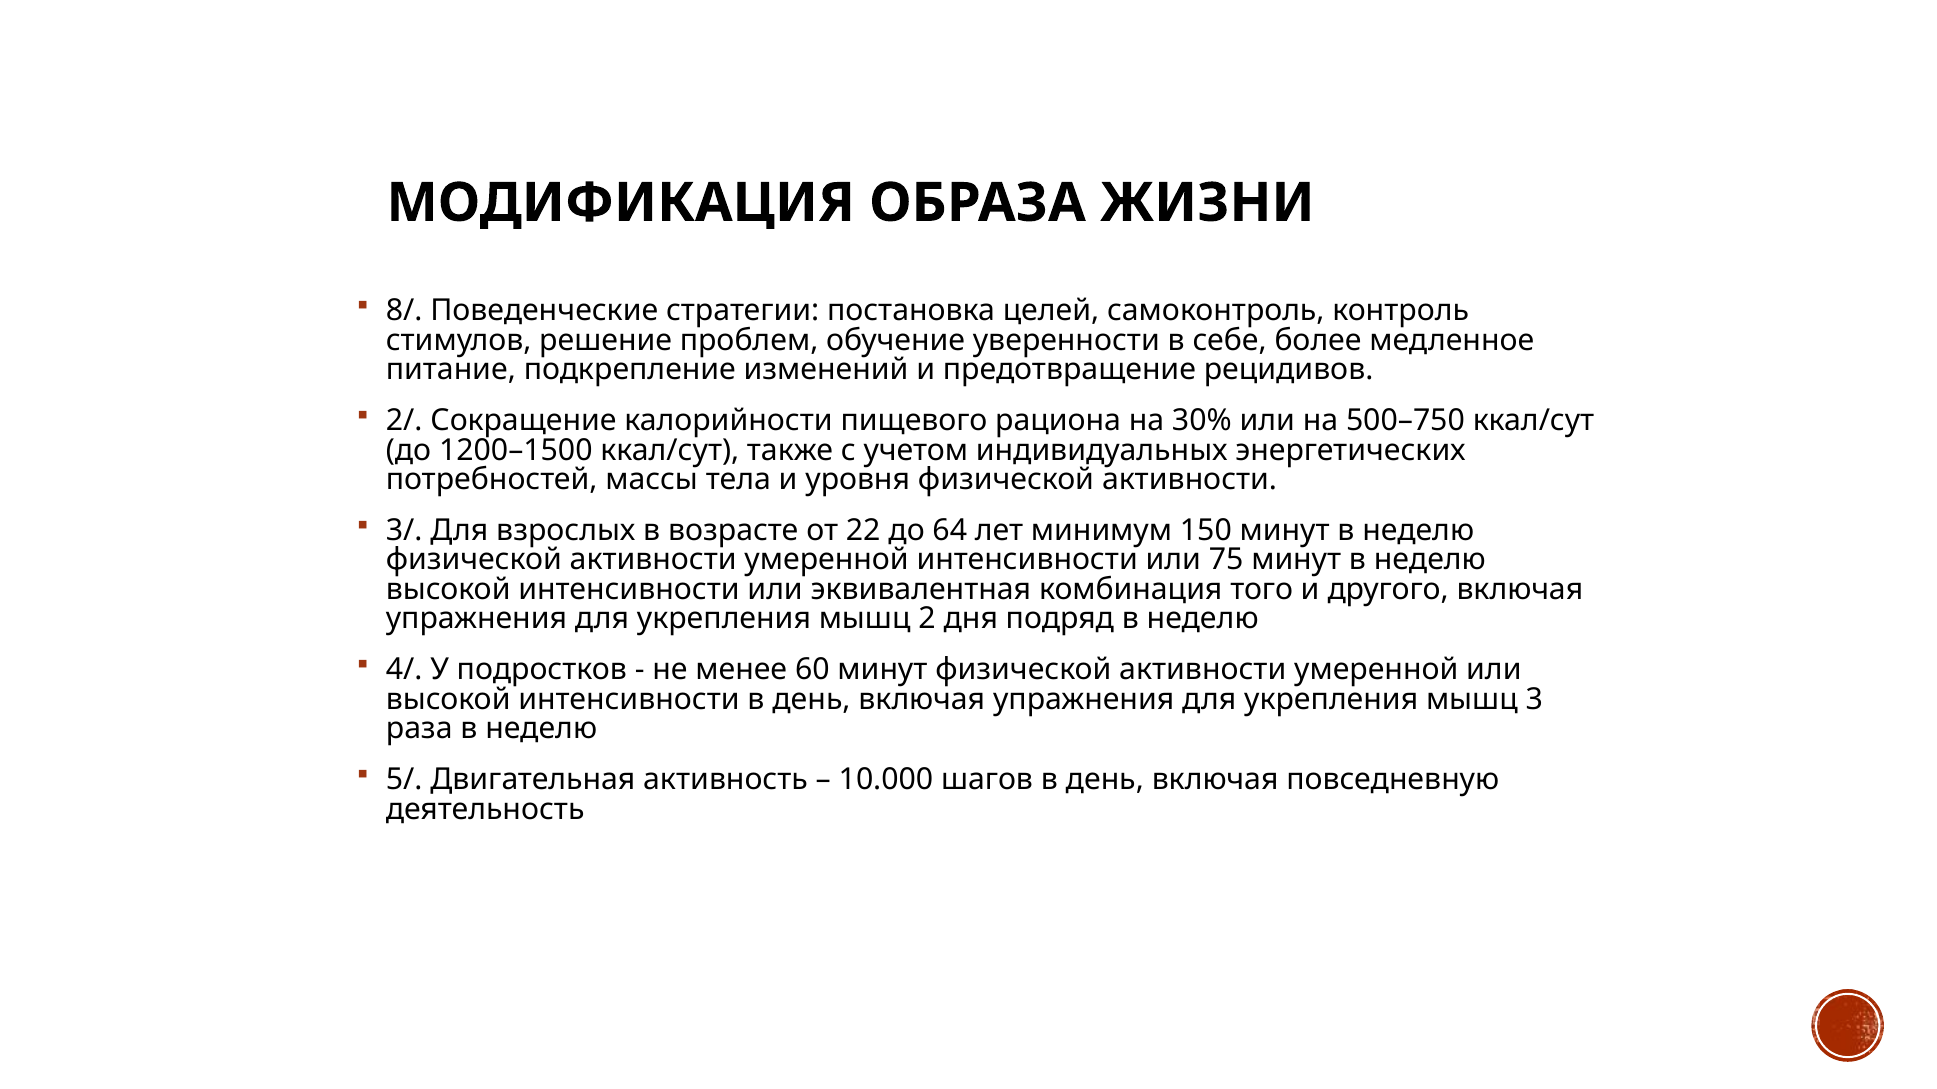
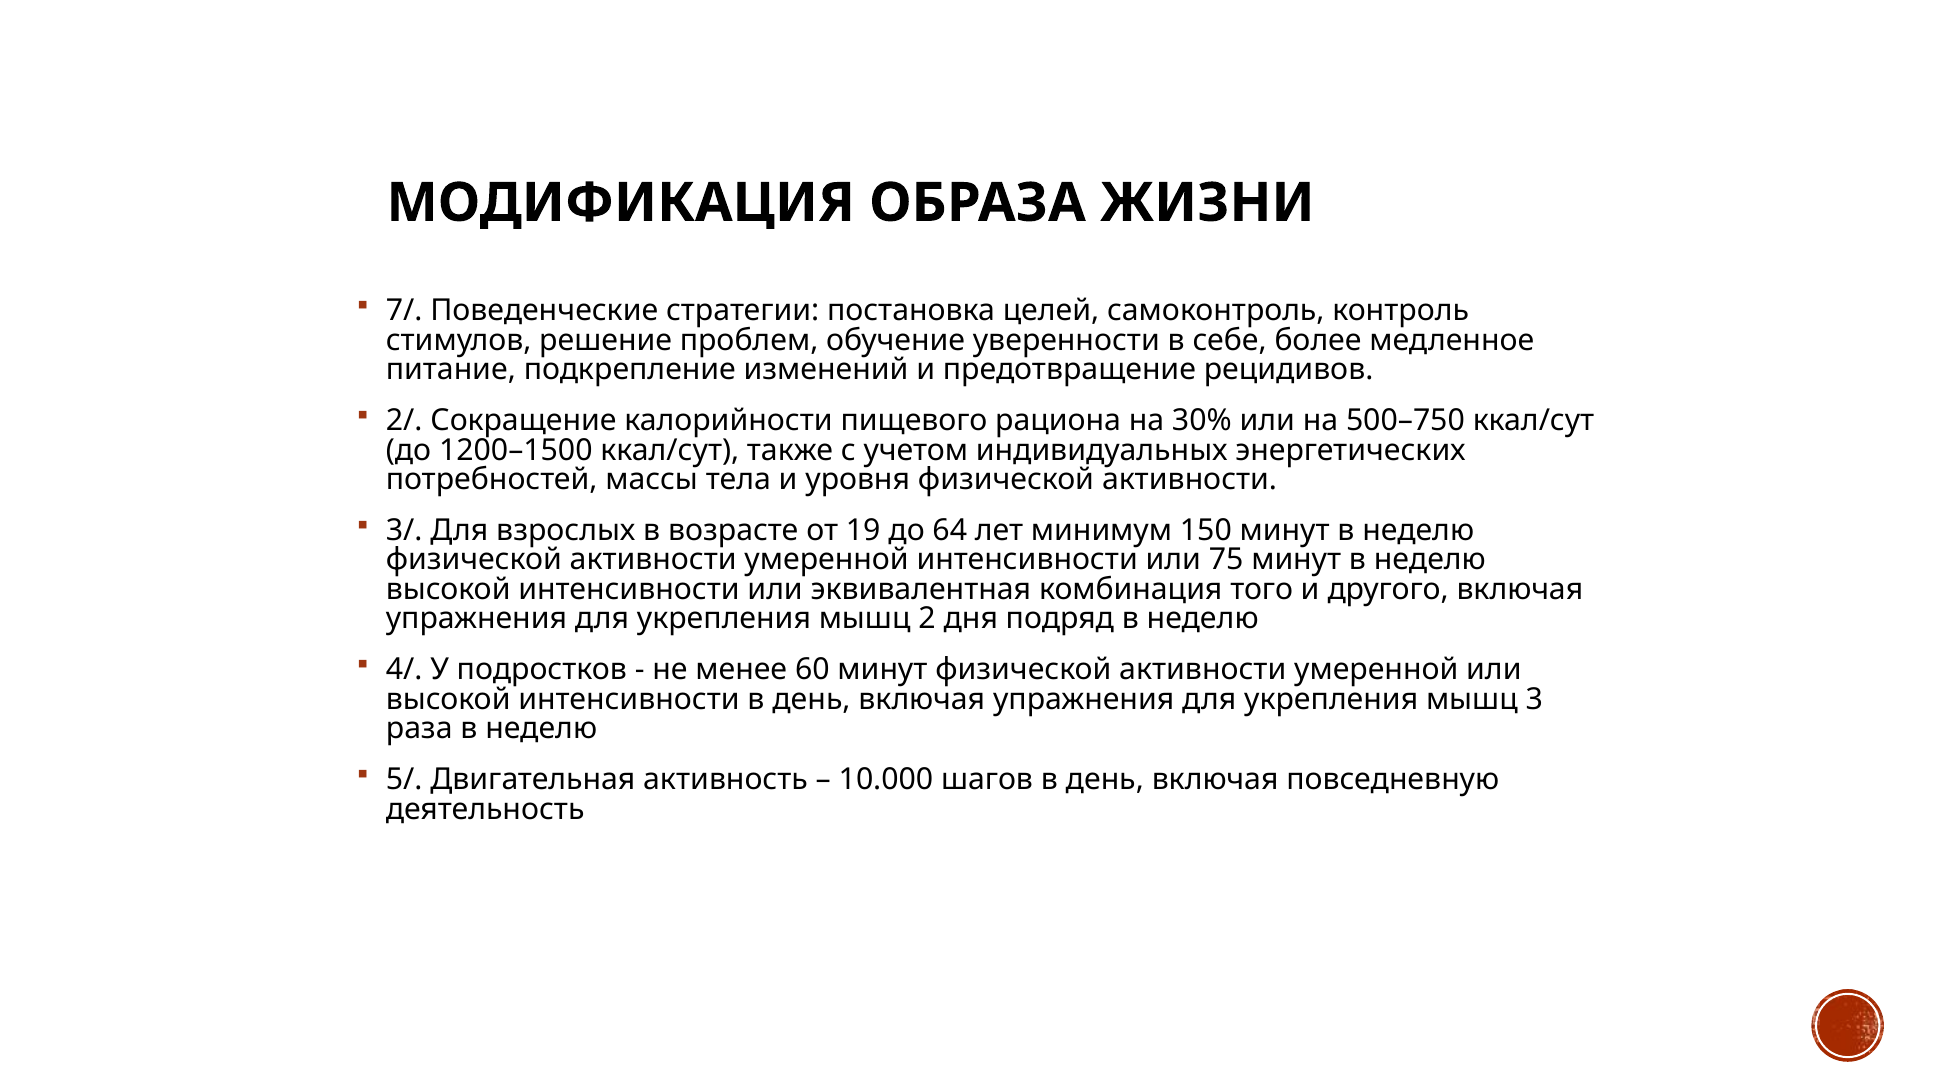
8/: 8/ -> 7/ (404, 311)
22: 22 -> 19 (863, 531)
